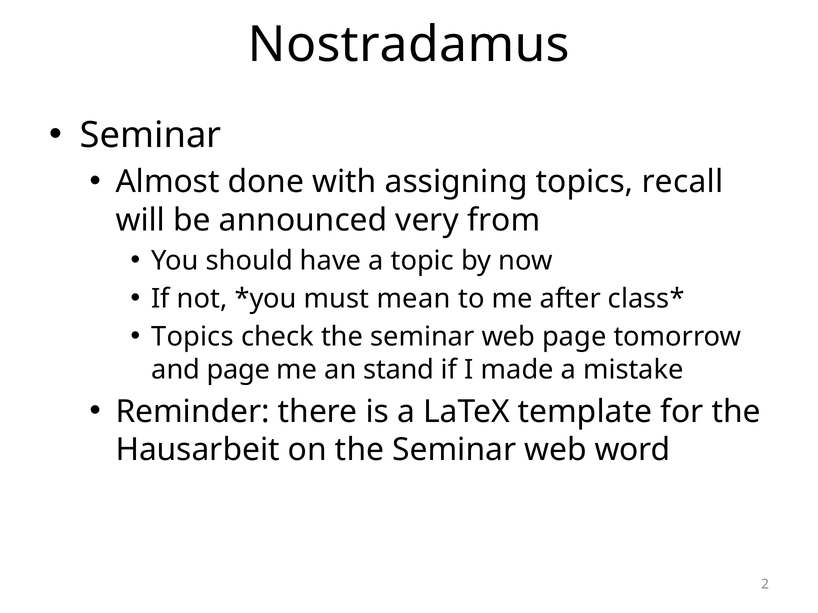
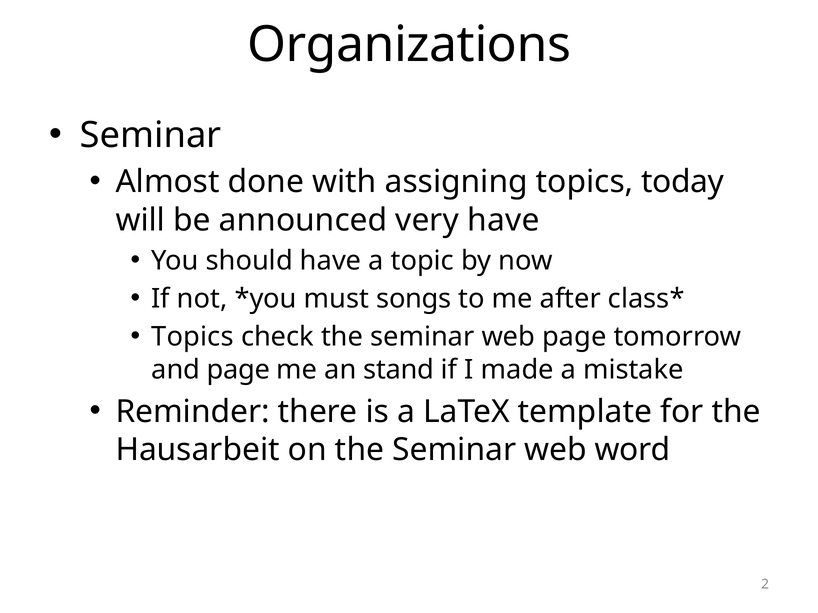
Nostradamus: Nostradamus -> Organizations (409, 45)
recall: recall -> today (683, 182)
very from: from -> have (504, 220)
mean: mean -> songs (414, 299)
